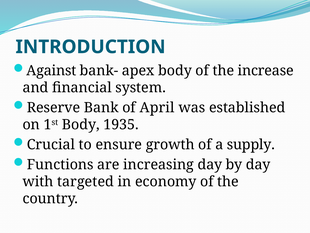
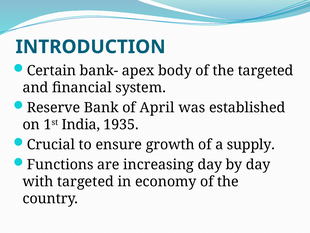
Against: Against -> Certain (51, 70)
the increase: increase -> targeted (266, 70)
1st Body: Body -> India (81, 124)
